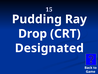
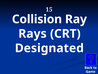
Pudding: Pudding -> Collision (37, 19)
Drop: Drop -> Rays (32, 33)
